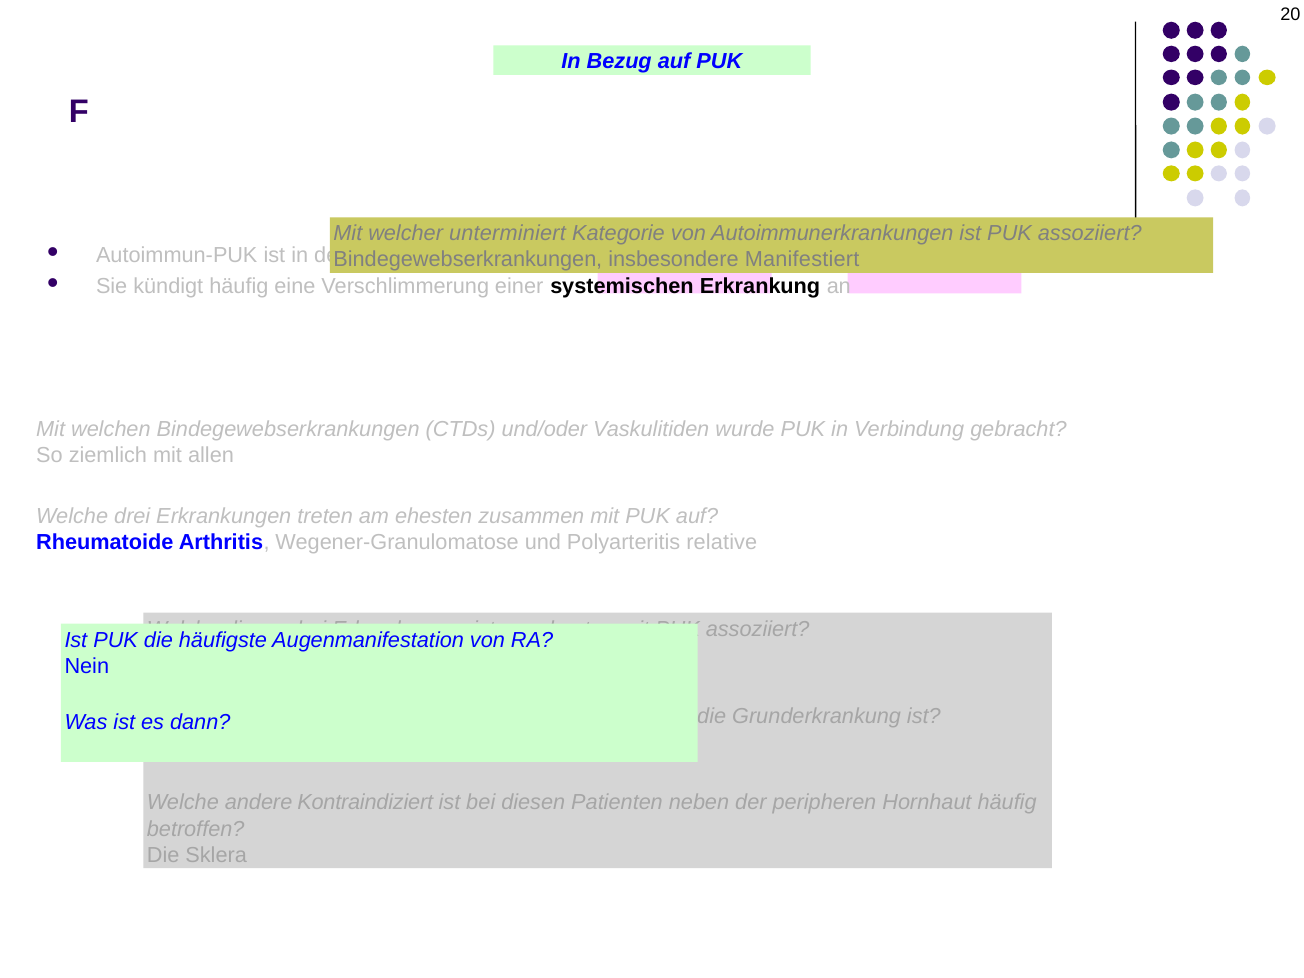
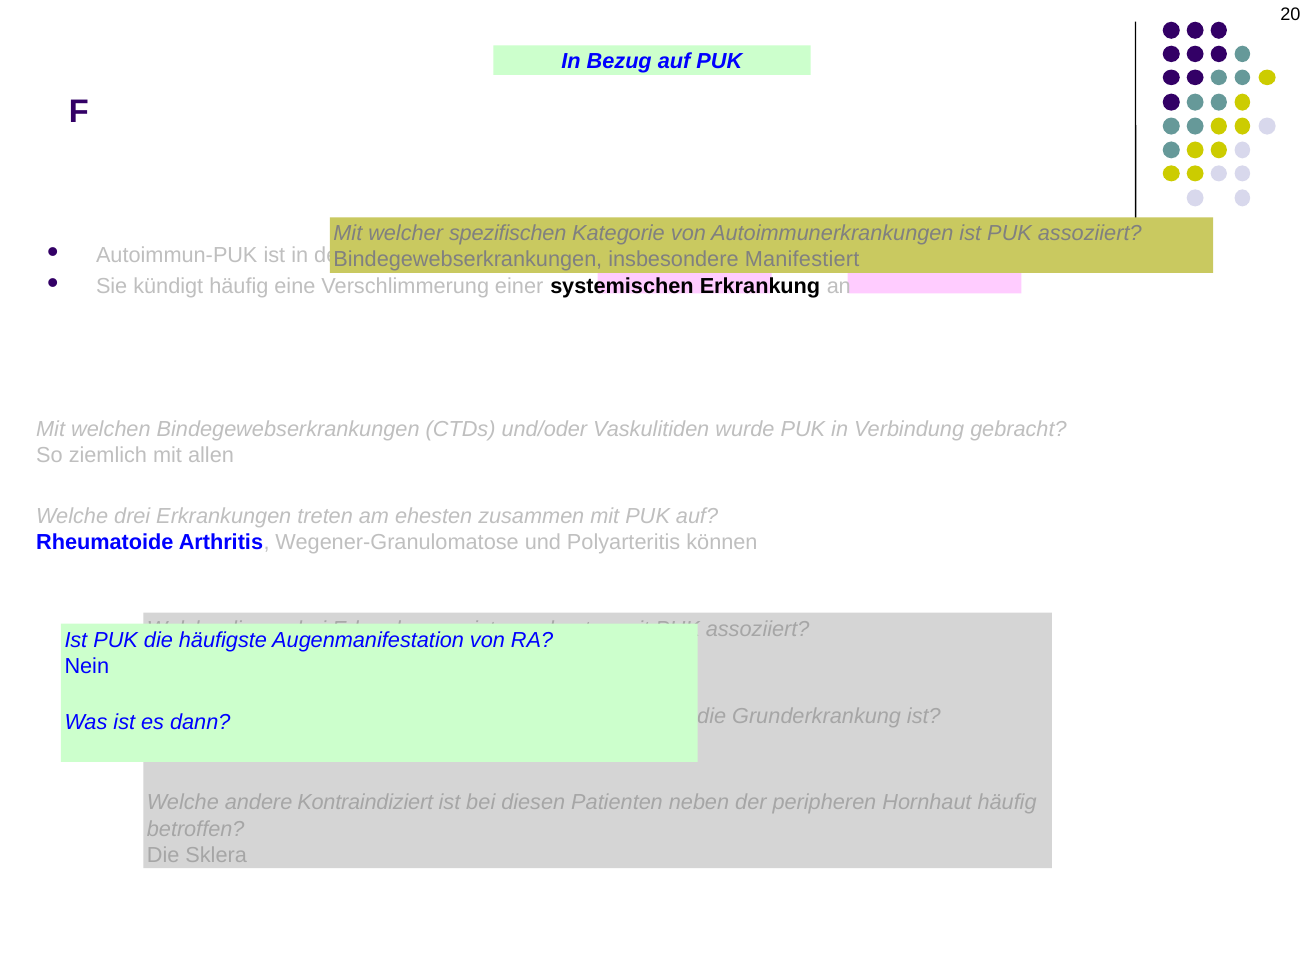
unterminiert: unterminiert -> spezifischen (508, 234)
relative: relative -> können (722, 542)
